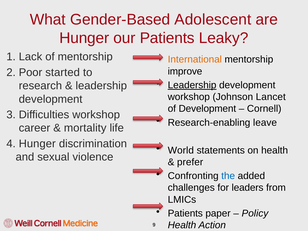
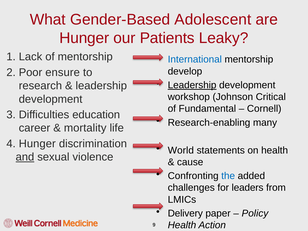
International colour: orange -> blue (195, 59)
improve: improve -> develop (185, 71)
started: started -> ensure (63, 72)
Lancet: Lancet -> Critical (271, 97)
of Development: Development -> Fundamental (207, 109)
Difficulties workshop: workshop -> education (96, 115)
leave: leave -> many (265, 123)
and underline: none -> present (25, 157)
prefer: prefer -> cause (190, 162)
Patients: Patients -> Delivery (185, 213)
